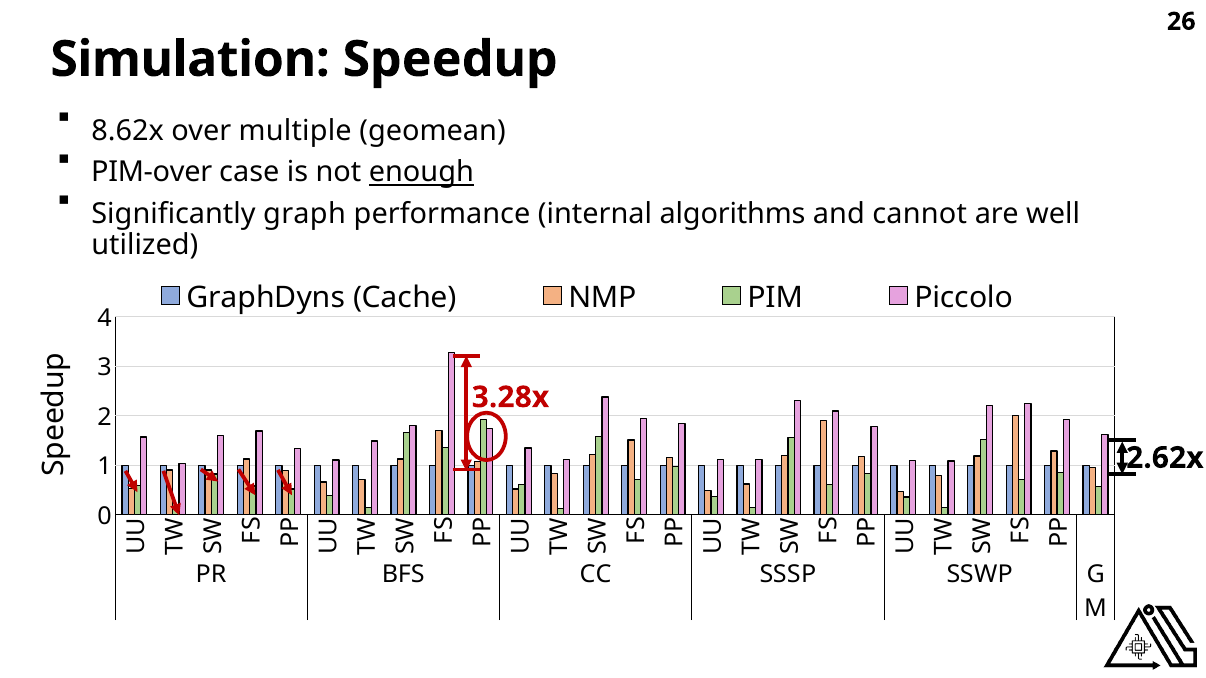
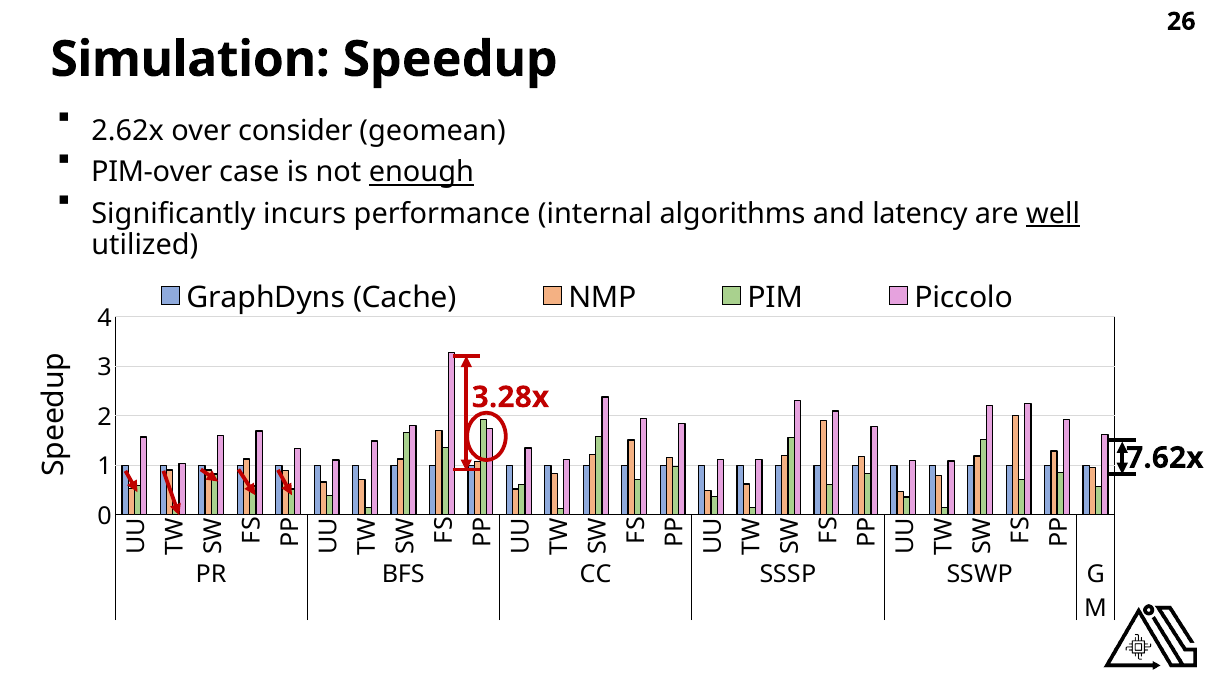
8.62x: 8.62x -> 2.62x (128, 131)
multiple: multiple -> consider (295, 131)
graph: graph -> incurs (305, 214)
cannot: cannot -> latency (920, 214)
well underline: none -> present (1053, 214)
2.62x: 2.62x -> 7.62x (1165, 458)
